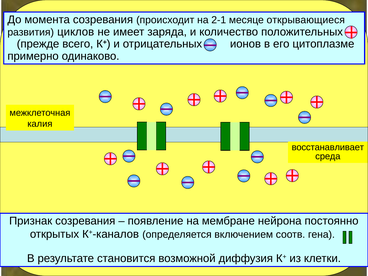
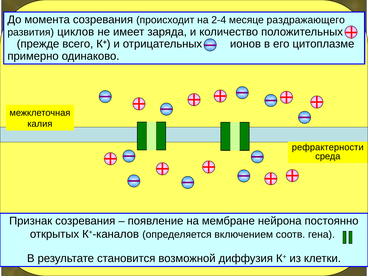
2-1: 2-1 -> 2-4 (219, 20)
открывающиеся: открывающиеся -> раздражающего (306, 20)
восстанавливает: восстанавливает -> рефрактерности (328, 147)
